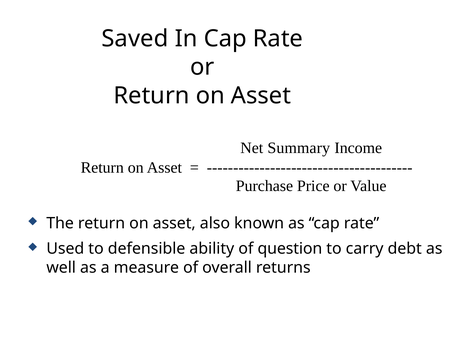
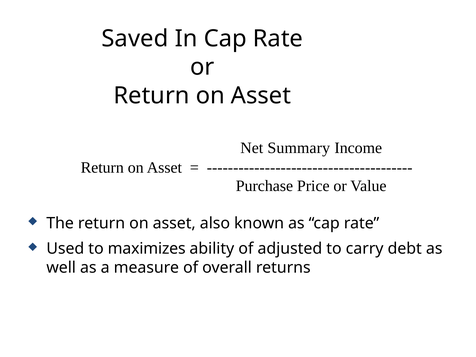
defensible: defensible -> maximizes (147, 249)
question: question -> adjusted (290, 249)
